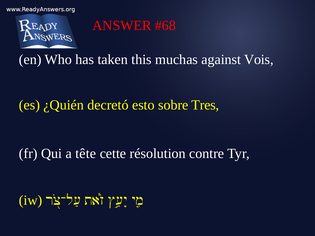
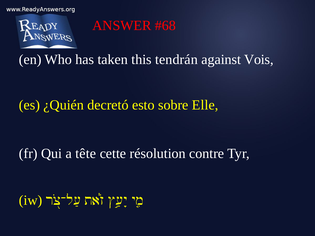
muchas: muchas -> tendrán (176, 59)
Tres: Tres -> Elle (205, 105)
